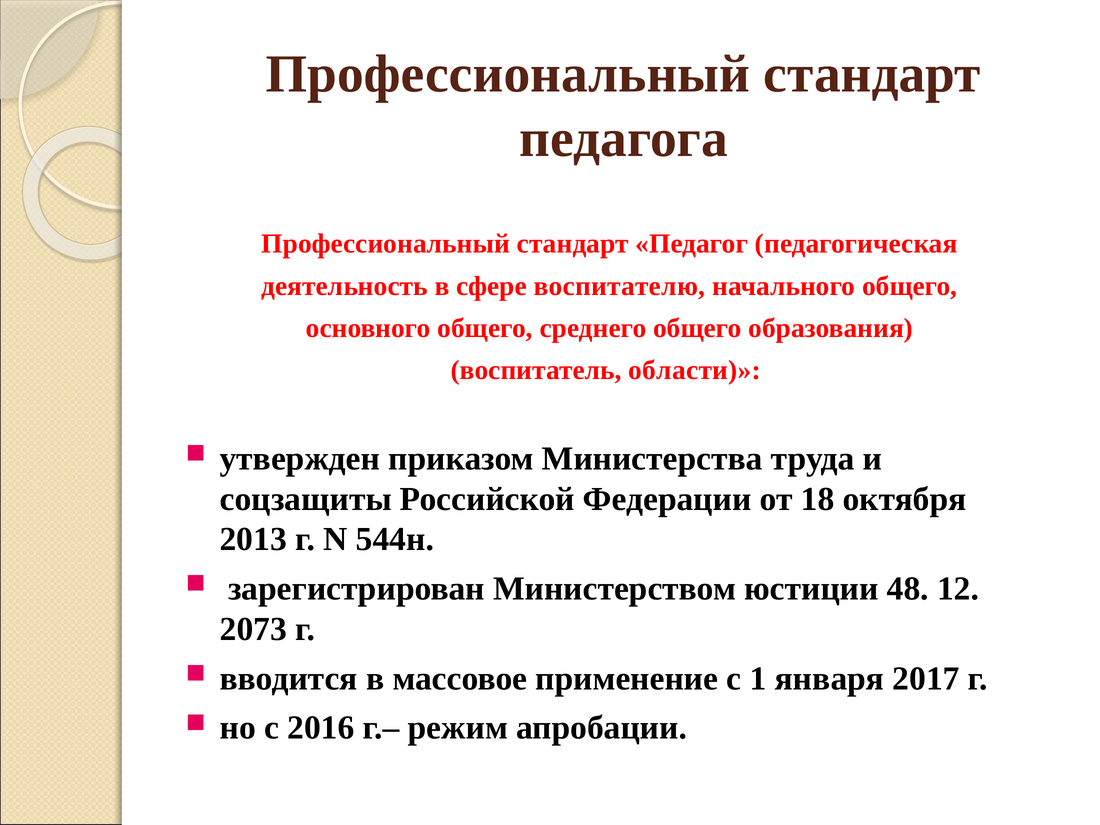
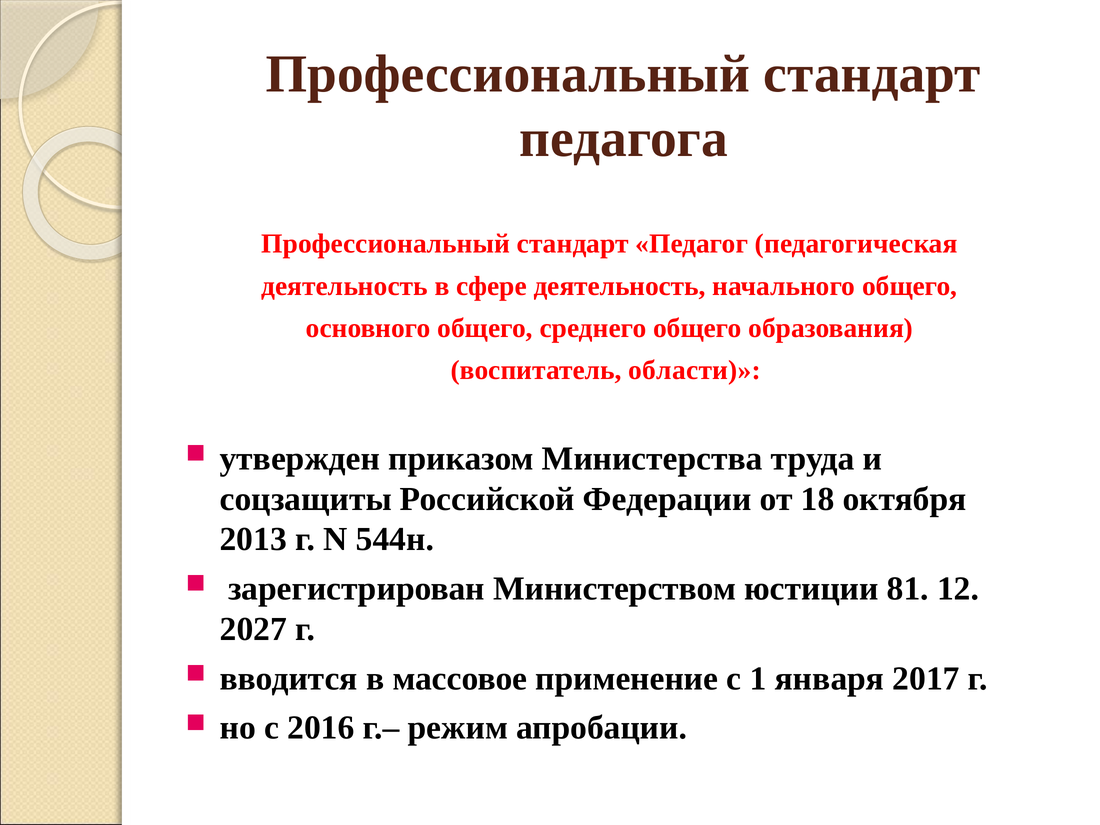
сфере воспитателю: воспитателю -> деятельность (620, 286)
48: 48 -> 81 (908, 589)
2073: 2073 -> 2027 (253, 629)
